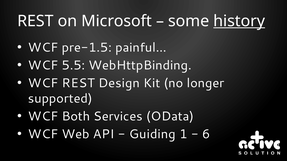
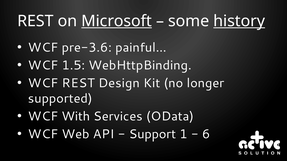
Microsoft underline: none -> present (117, 21)
pre-1.5: pre-1.5 -> pre-3.6 (87, 48)
5.5: 5.5 -> 1.5 (73, 66)
Both: Both -> With (76, 117)
Guiding: Guiding -> Support (153, 134)
